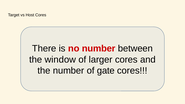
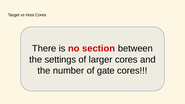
no number: number -> section (99, 48)
window: window -> settings (60, 60)
